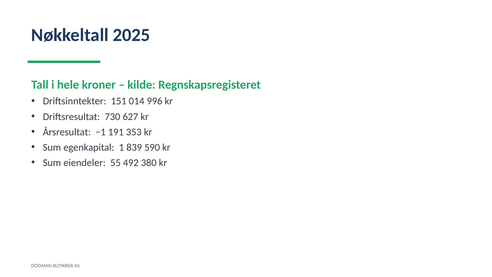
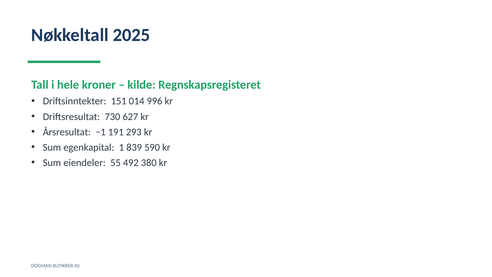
353: 353 -> 293 (134, 132)
